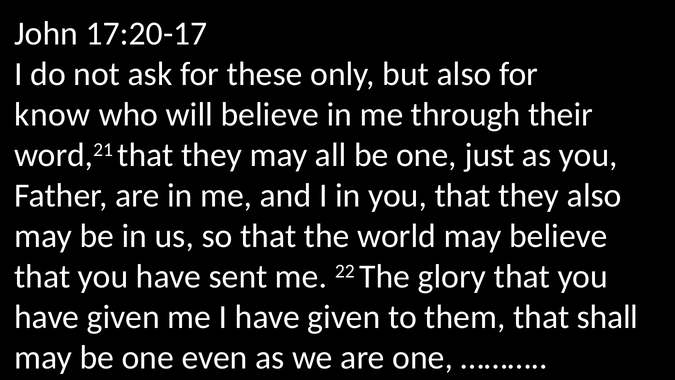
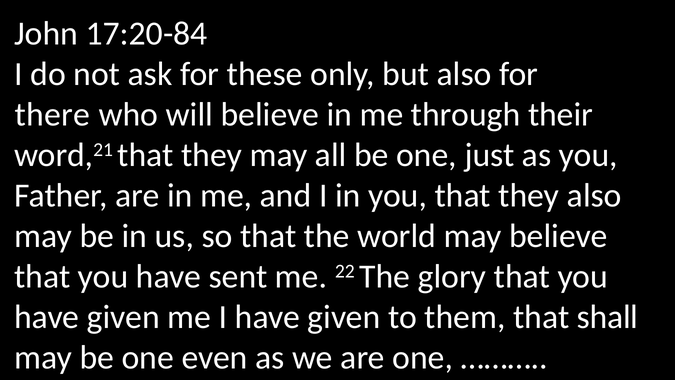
17:20-17: 17:20-17 -> 17:20-84 (147, 33)
know: know -> there (52, 114)
